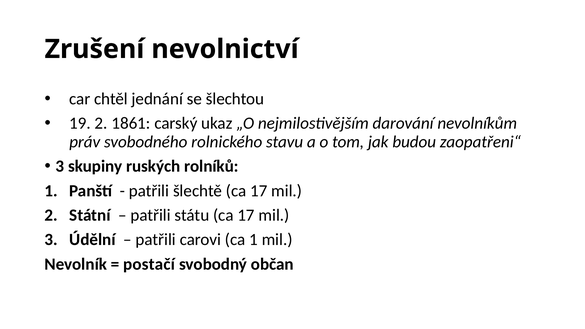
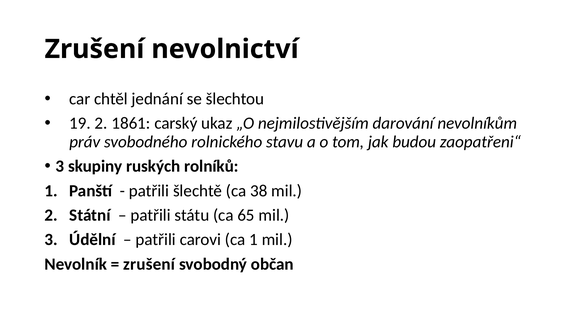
šlechtě ca 17: 17 -> 38 (259, 191)
státu ca 17: 17 -> 65 (246, 215)
postačí: postačí -> zrušení (149, 264)
